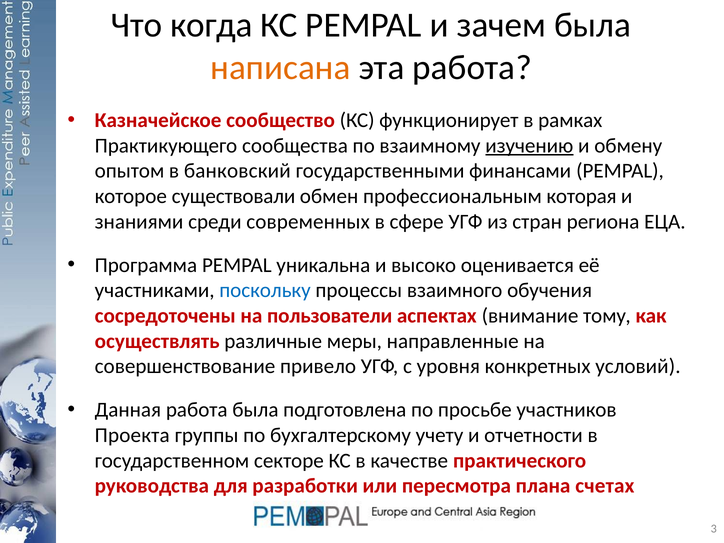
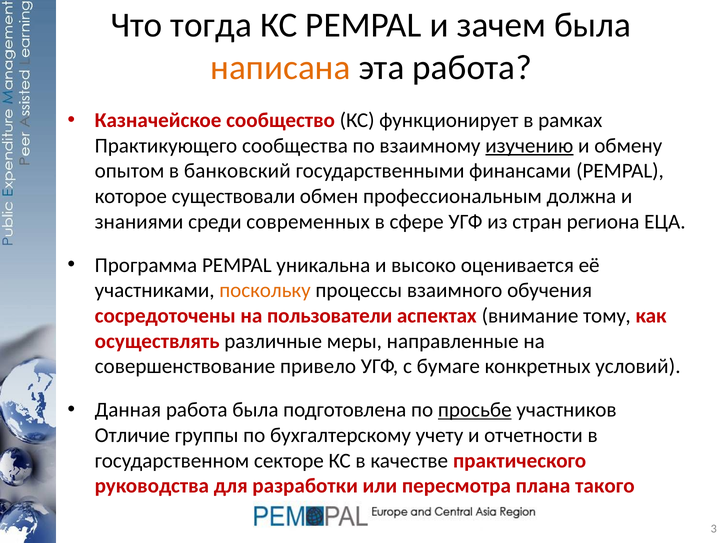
когда: когда -> тогда (211, 25)
которая: которая -> должна (581, 196)
поскольку colour: blue -> orange (265, 290)
уровня: уровня -> бумаге (448, 366)
просьбе underline: none -> present (475, 410)
Проекта: Проекта -> Отличие (132, 435)
счетах: счетах -> такого (605, 486)
